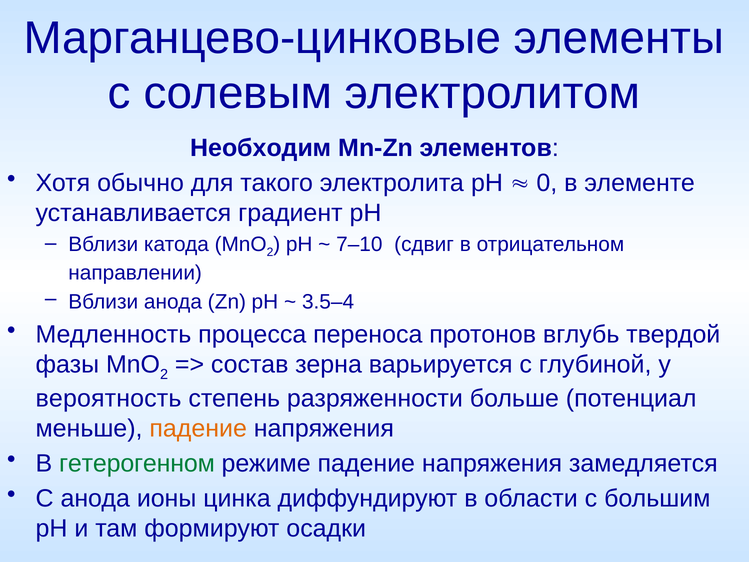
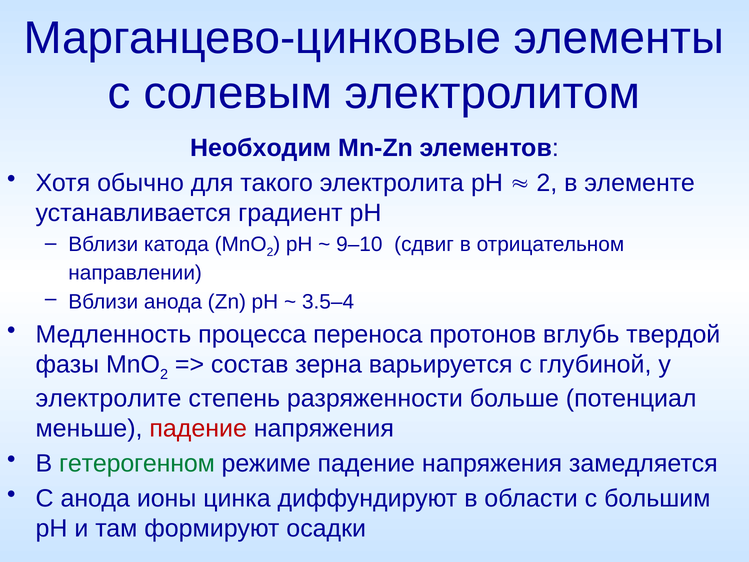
0: 0 -> 2 (547, 183)
7–10: 7–10 -> 9–10 (359, 244)
вероятность: вероятность -> электролите (109, 399)
падение colour: orange -> red (198, 429)
